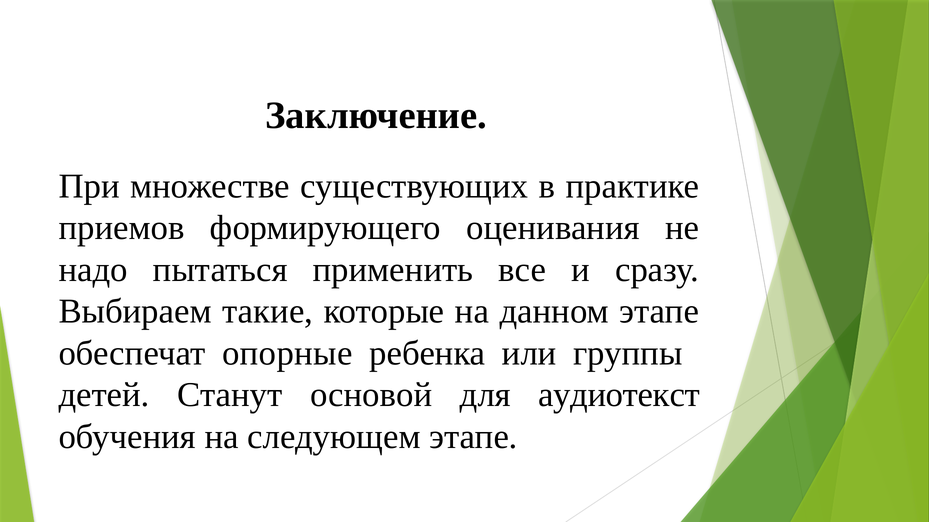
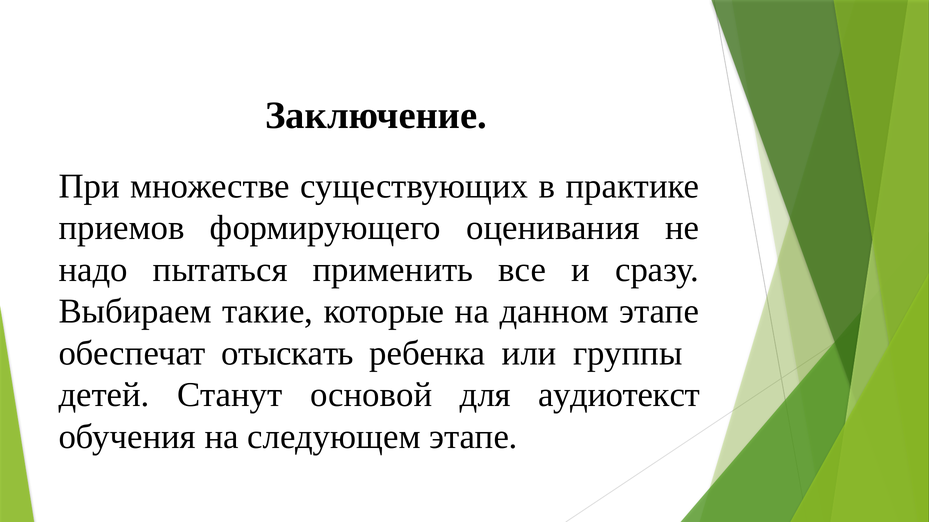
опорные: опорные -> отыскать (288, 354)
